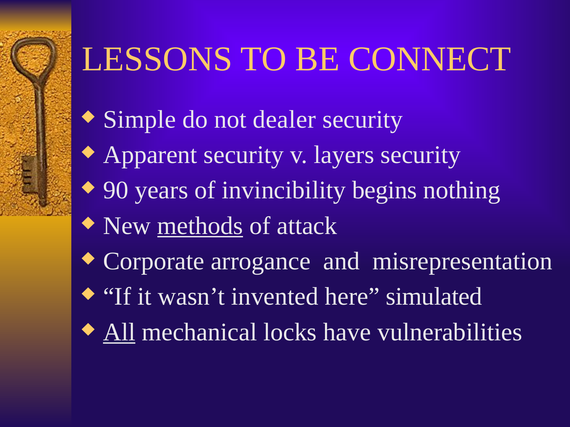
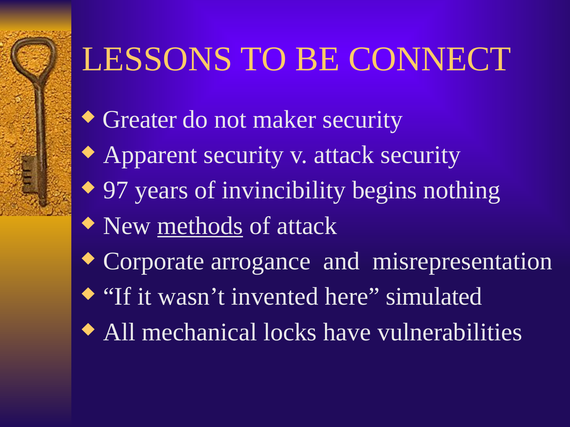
Simple: Simple -> Greater (140, 120)
dealer: dealer -> maker (285, 120)
v layers: layers -> attack (344, 155)
90: 90 -> 97 (116, 191)
All underline: present -> none (119, 332)
